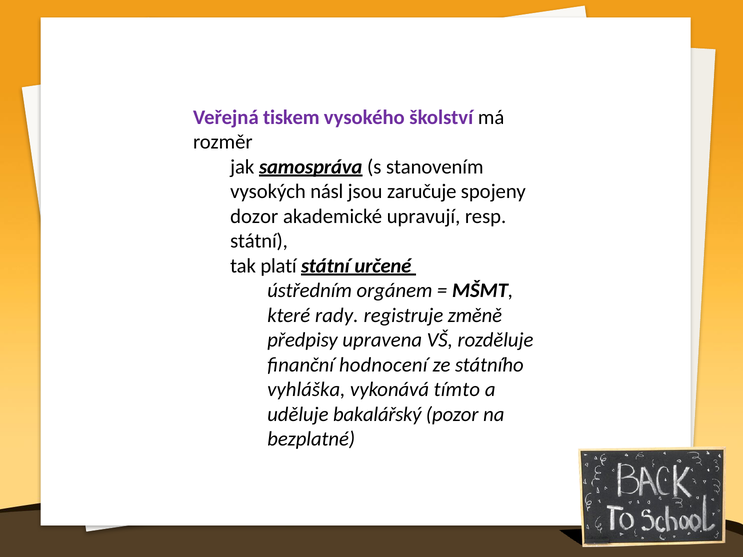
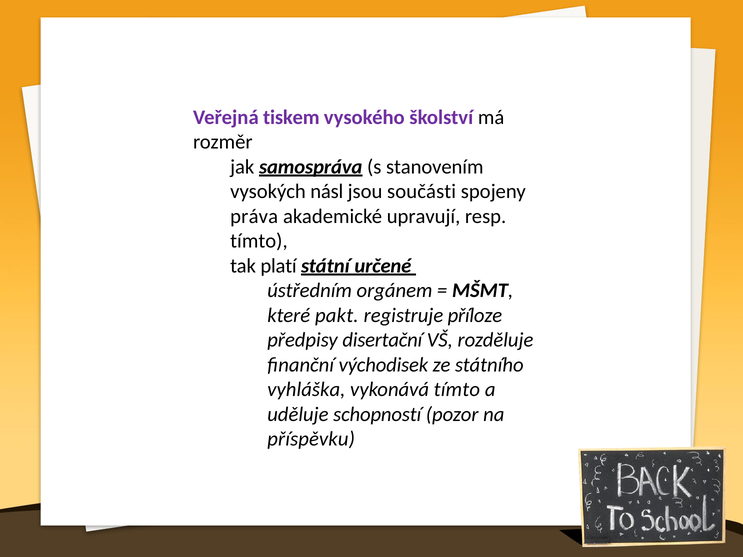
zaručuje: zaručuje -> součásti (422, 192)
dozor: dozor -> práva (254, 216)
státní: státní -> tímto (259, 241)
rady: rady -> pakt (337, 315)
změně: změně -> příloze (475, 315)
upravena: upravena -> disertační (382, 340)
hodnocení: hodnocení -> východisek (383, 365)
bakalářský: bakalářský -> schopností (377, 415)
bezplatné: bezplatné -> příspěvku (311, 439)
